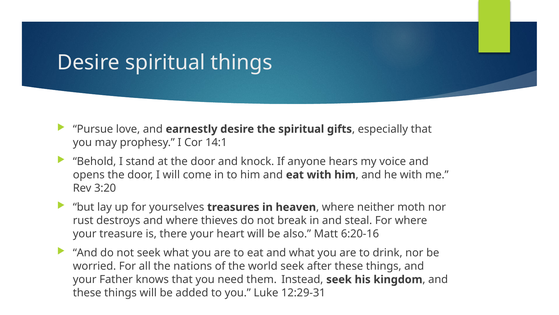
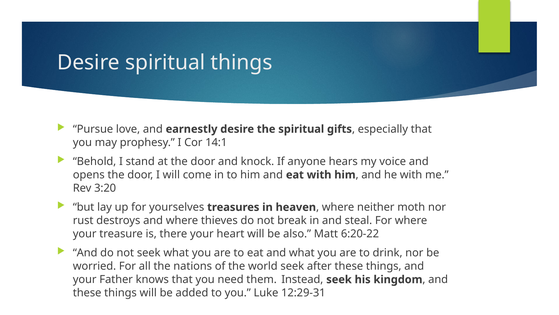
6:20-16: 6:20-16 -> 6:20-22 (360, 233)
